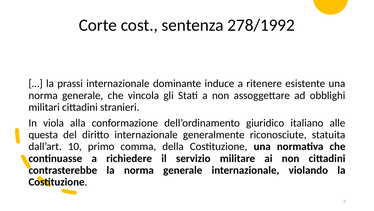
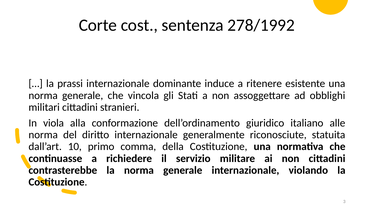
questa: questa -> norma (43, 134)
